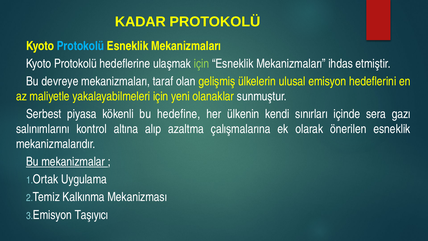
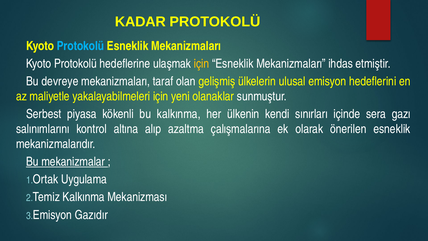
için colour: light green -> yellow (202, 64)
bu hedefine: hedefine -> kalkınma (179, 114)
Taşıyıcı: Taşıyıcı -> Gazıdır (91, 215)
